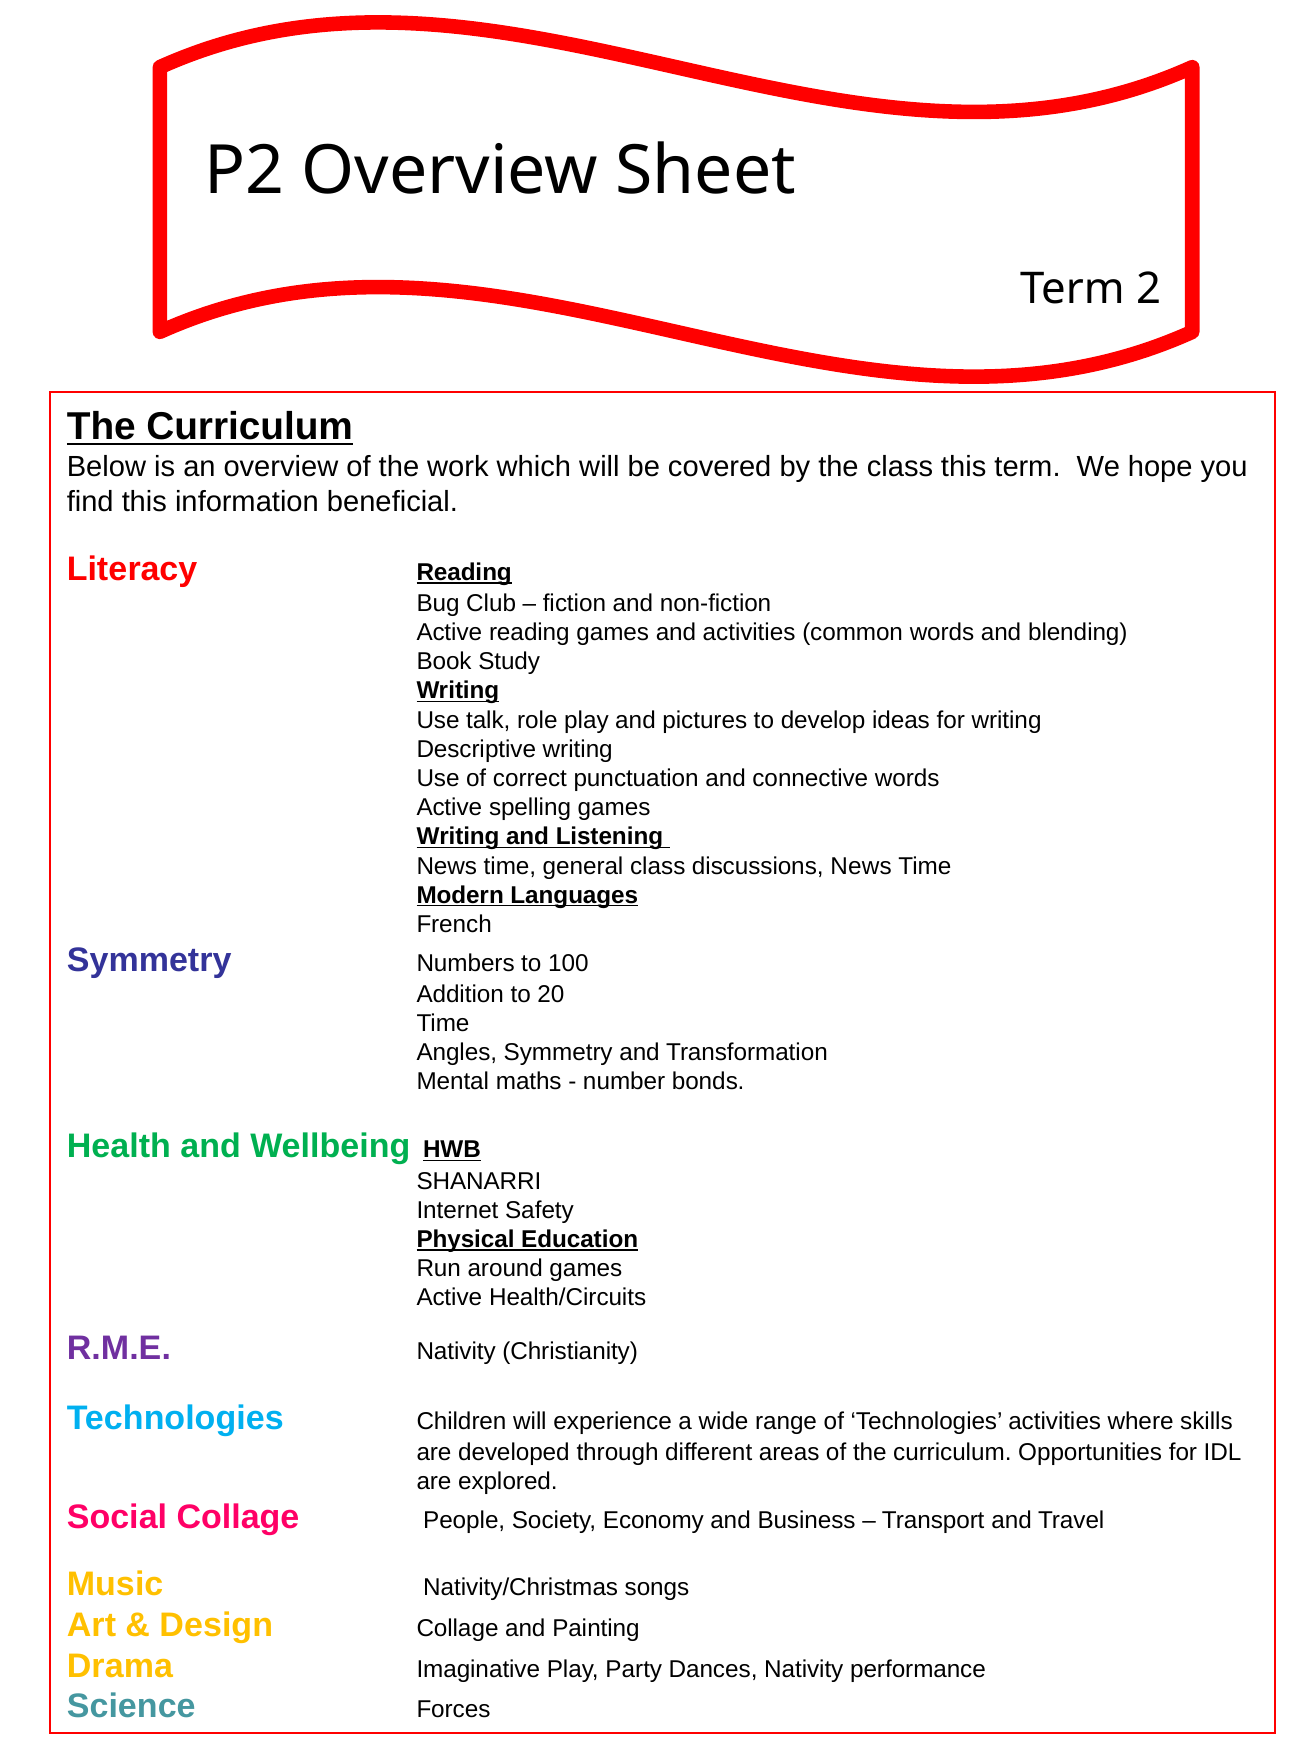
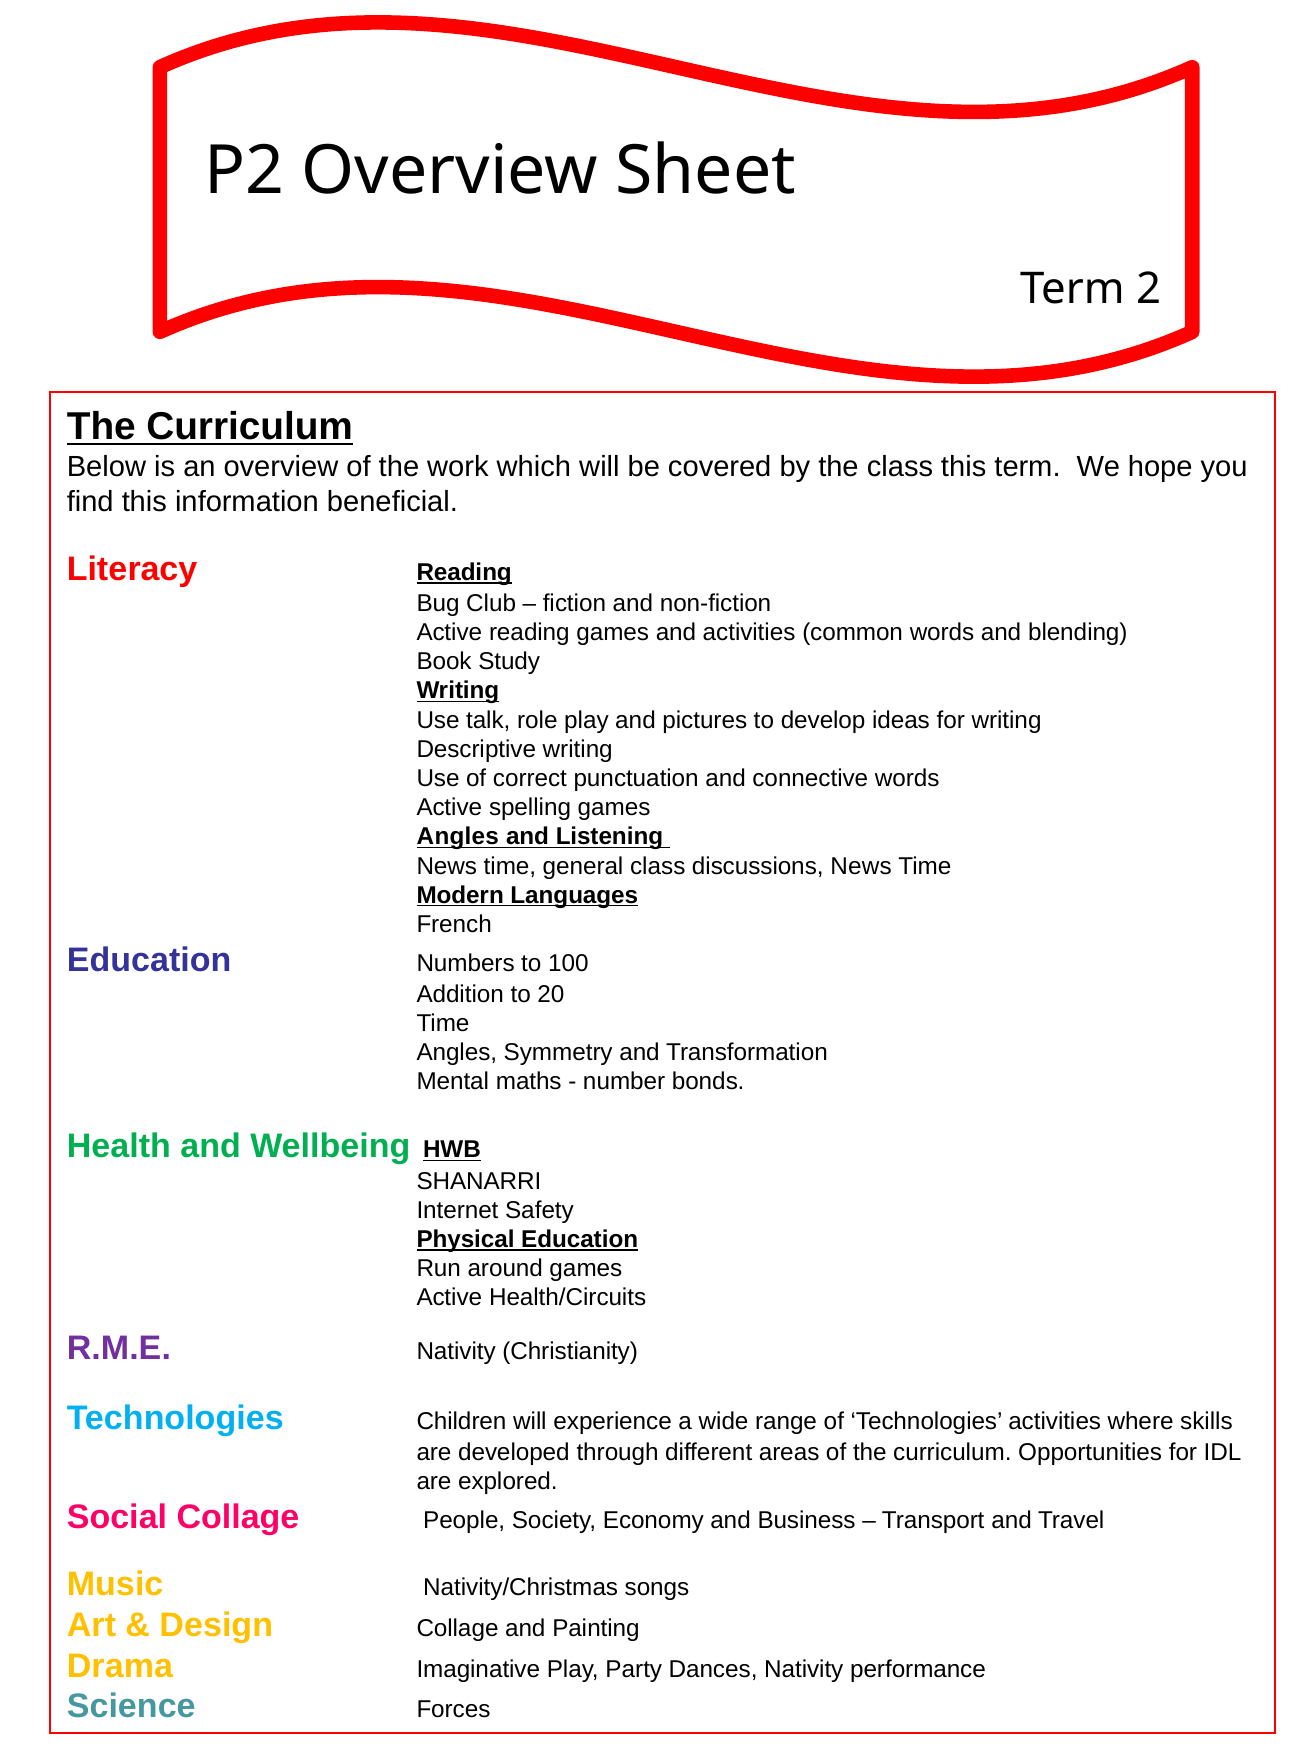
Writing: Writing -> Angles (458, 837)
Symmetry: Symmetry -> Education (149, 960)
